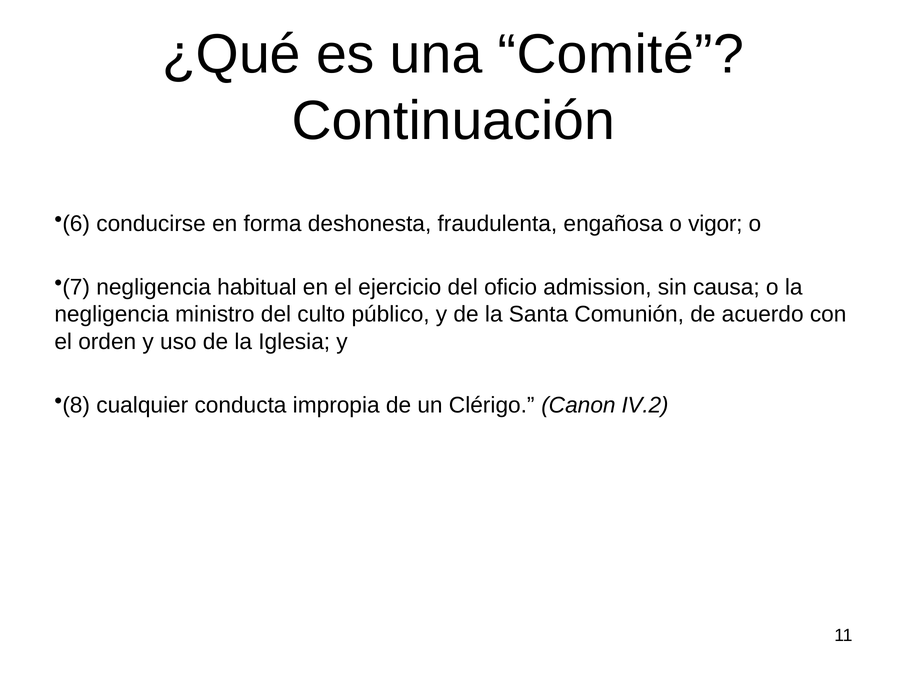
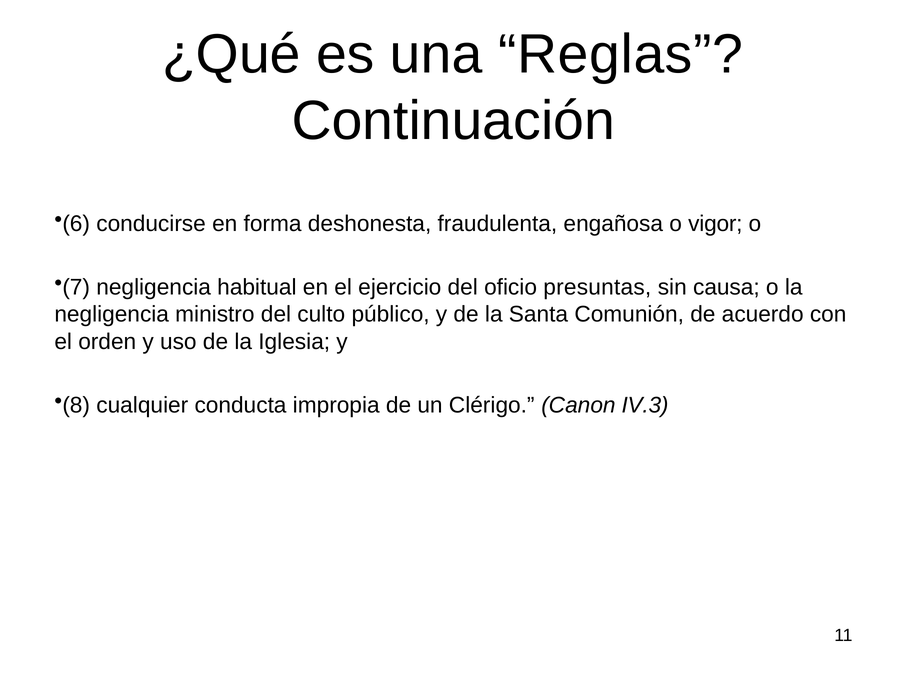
Comité: Comité -> Reglas (621, 55)
admission: admission -> presuntas (597, 287)
IV.2: IV.2 -> IV.3 (645, 405)
